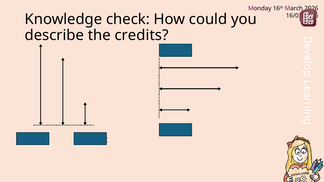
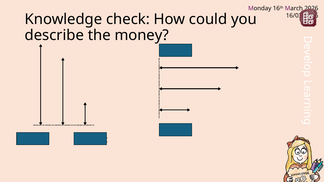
credits: credits -> money (142, 35)
